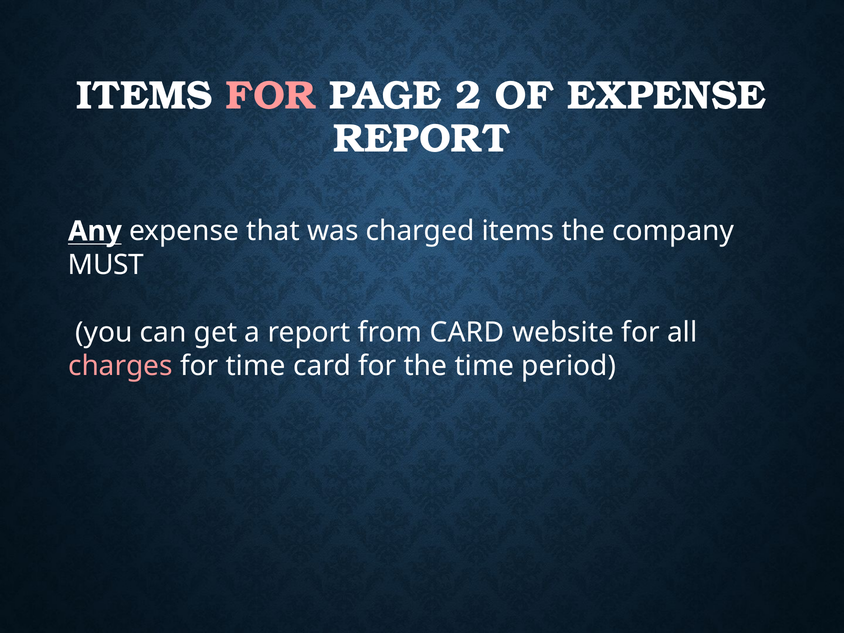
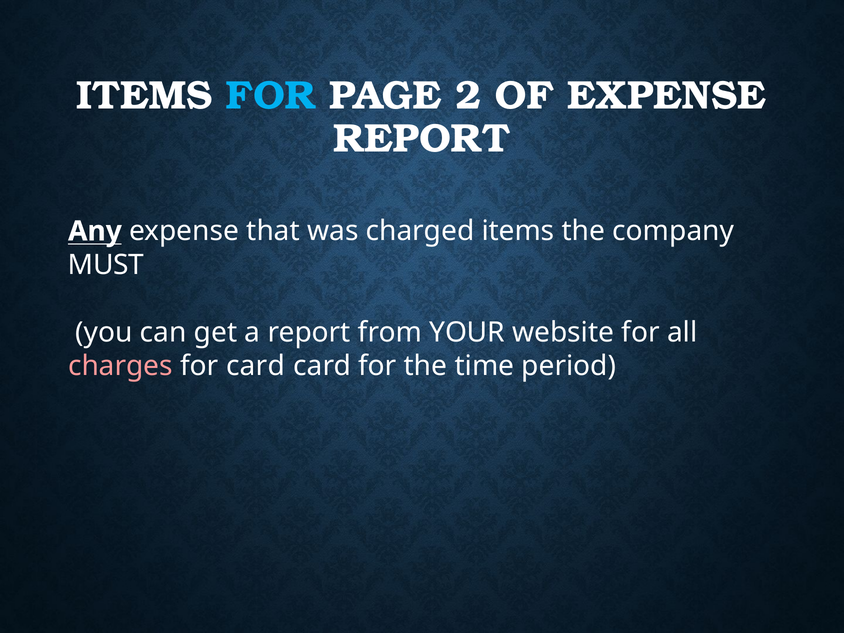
FOR colour: pink -> light blue (271, 96)
from CARD: CARD -> YOUR (467, 332)
for time: time -> card (256, 366)
